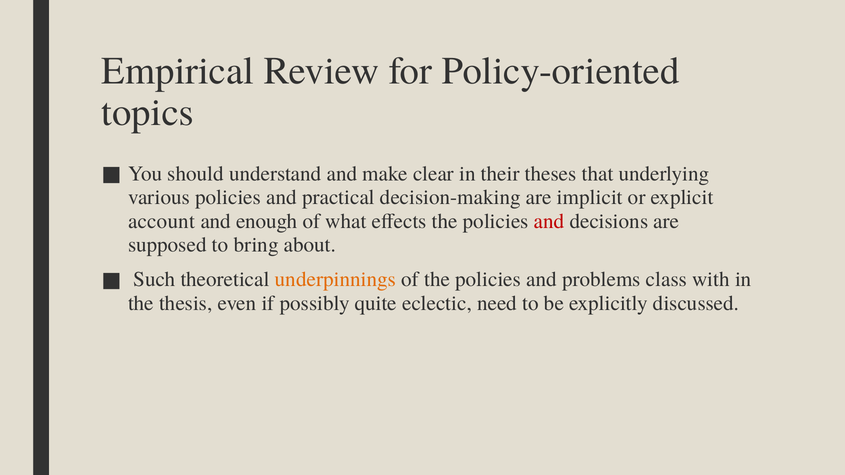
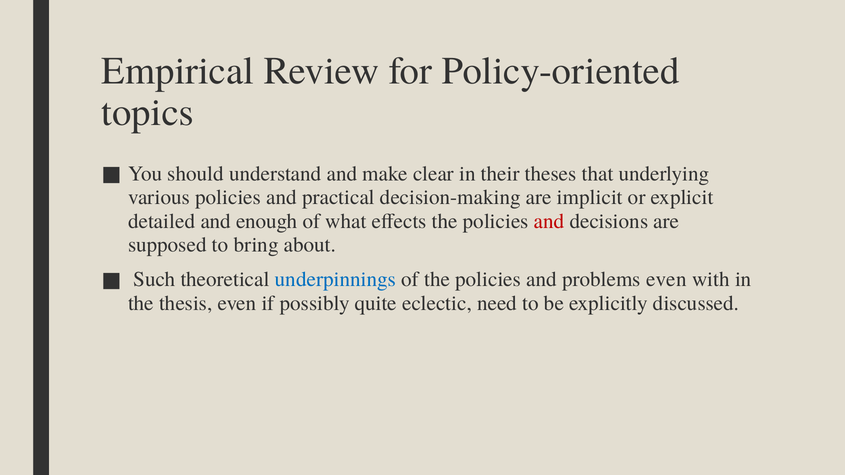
account: account -> detailed (162, 221)
underpinnings colour: orange -> blue (335, 280)
problems class: class -> even (666, 280)
